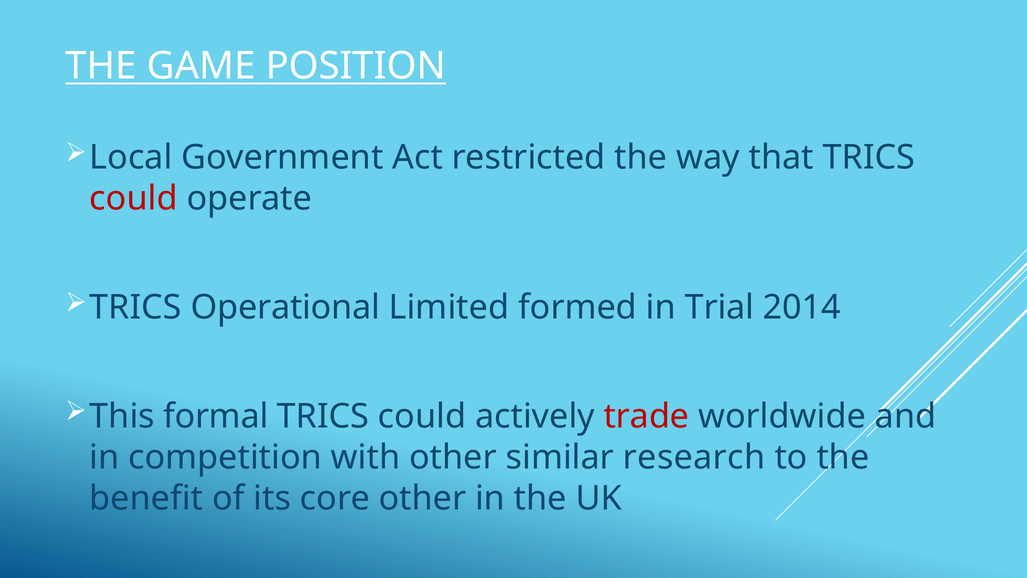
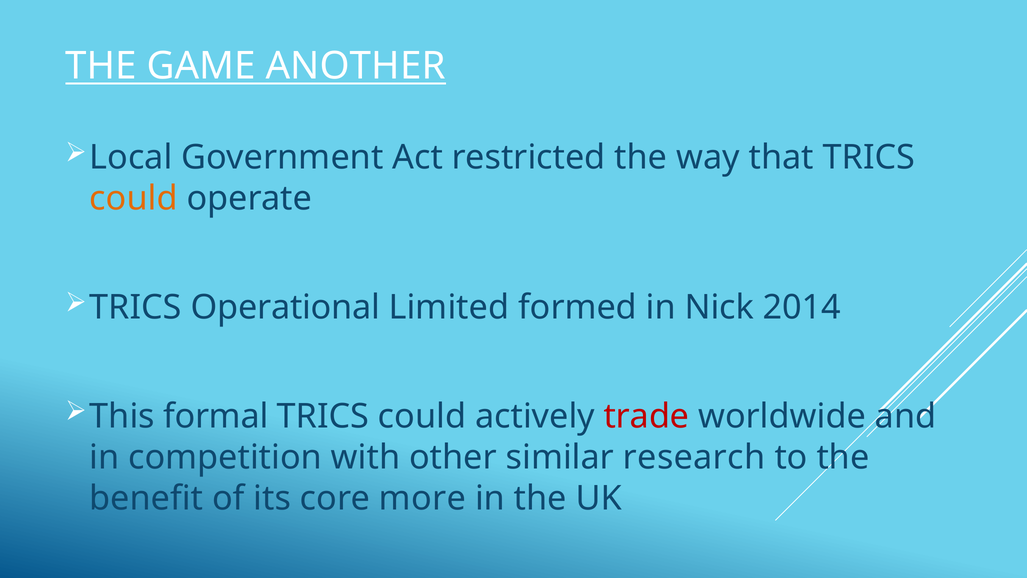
POSITION: POSITION -> ANOTHER (356, 66)
could colour: red -> orange (133, 198)
Trial: Trial -> Nick (719, 307)
core other: other -> more (422, 498)
